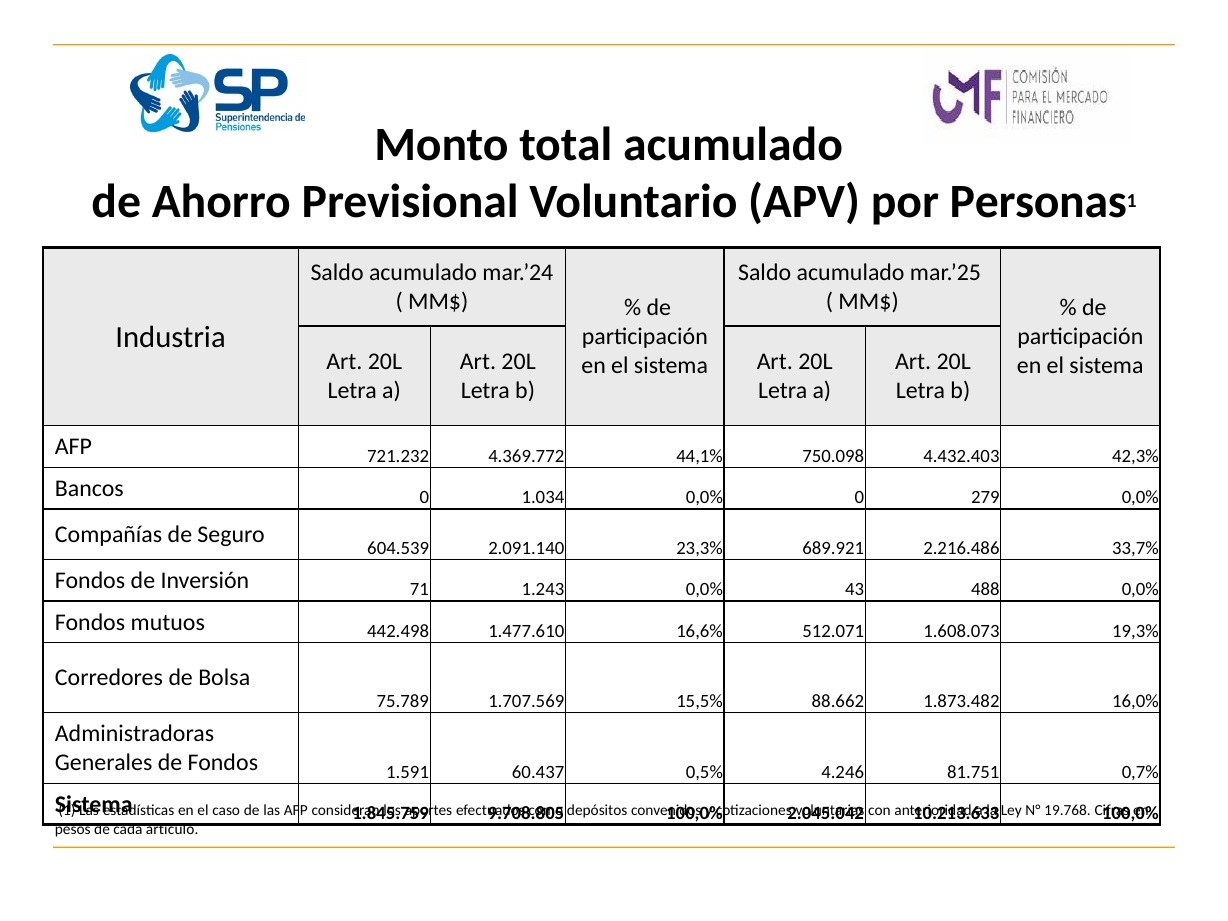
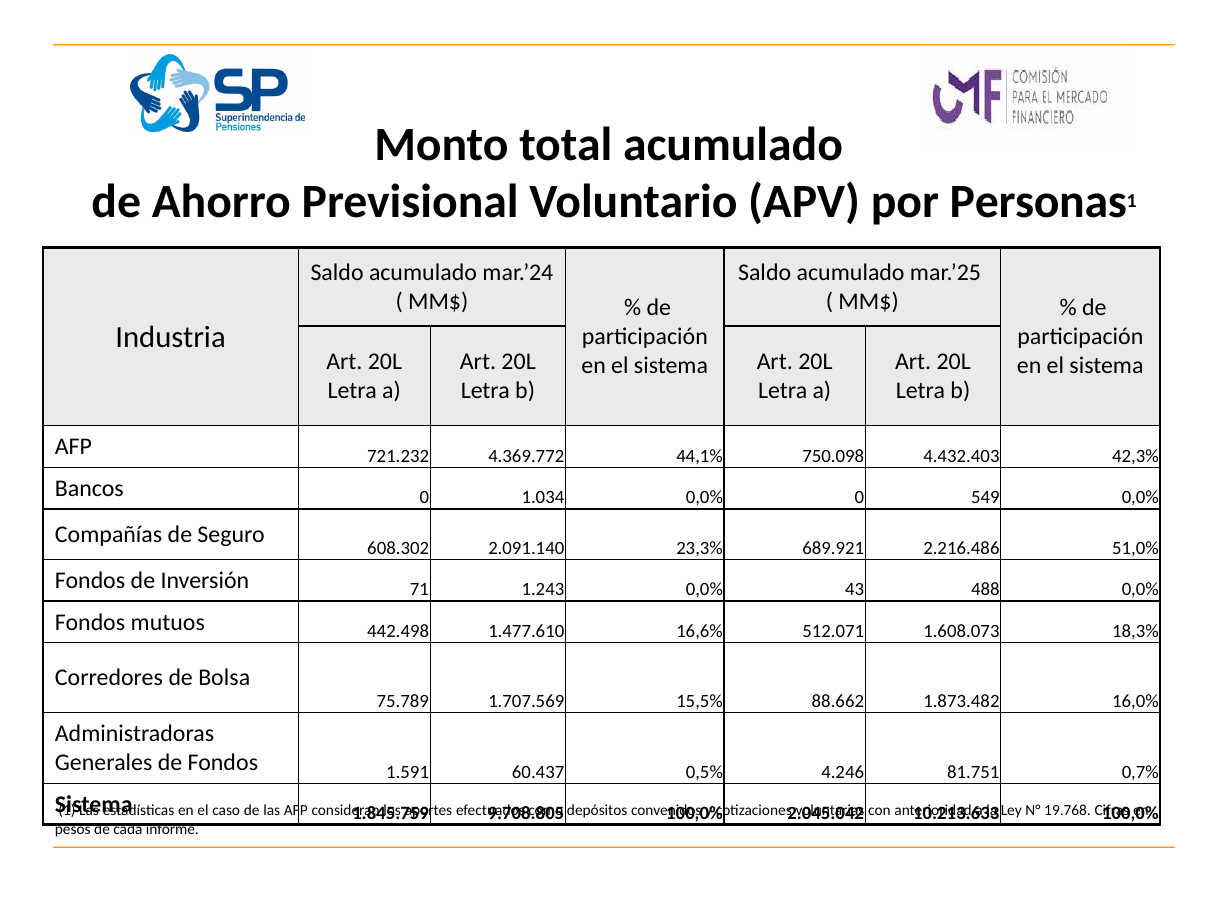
279: 279 -> 549 (985, 498)
604.539: 604.539 -> 608.302 (398, 548)
33,7%: 33,7% -> 51,0% (1135, 548)
19,3%: 19,3% -> 18,3% (1135, 631)
artículo: artículo -> informe (172, 829)
